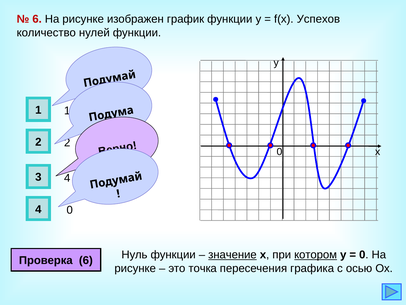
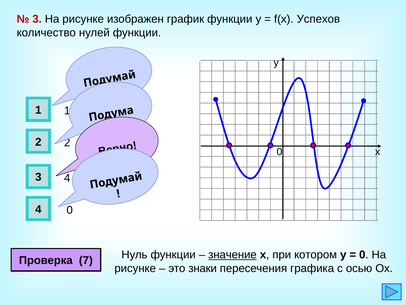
6: 6 -> 3 (37, 19)
котором underline: present -> none (316, 254)
Проверка 6: 6 -> 7 (86, 260)
точка: точка -> знаки (203, 268)
